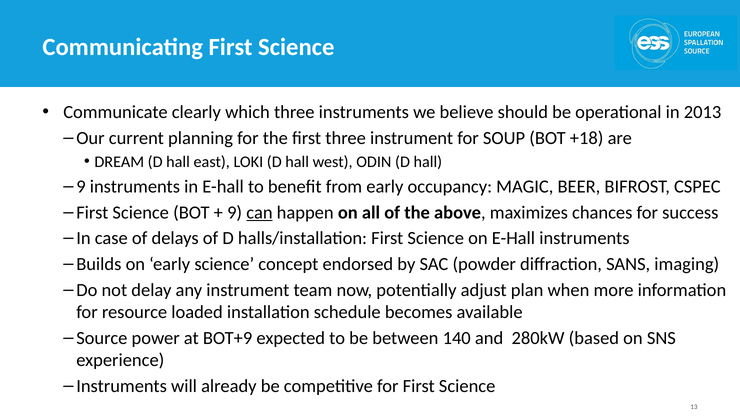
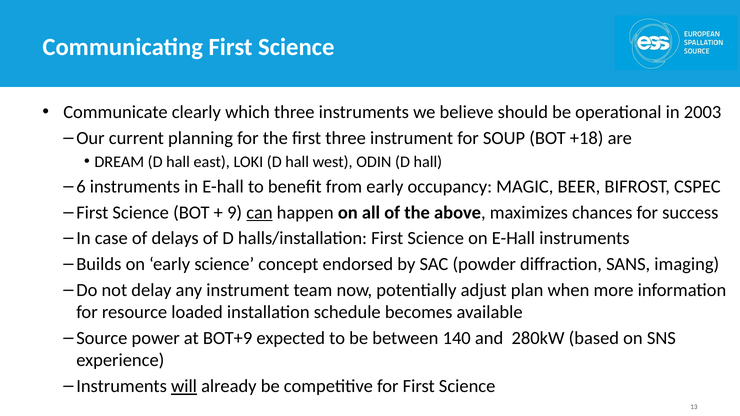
2013: 2013 -> 2003 (703, 112)
9: 9 -> 6 (81, 187)
will underline: none -> present (184, 386)
